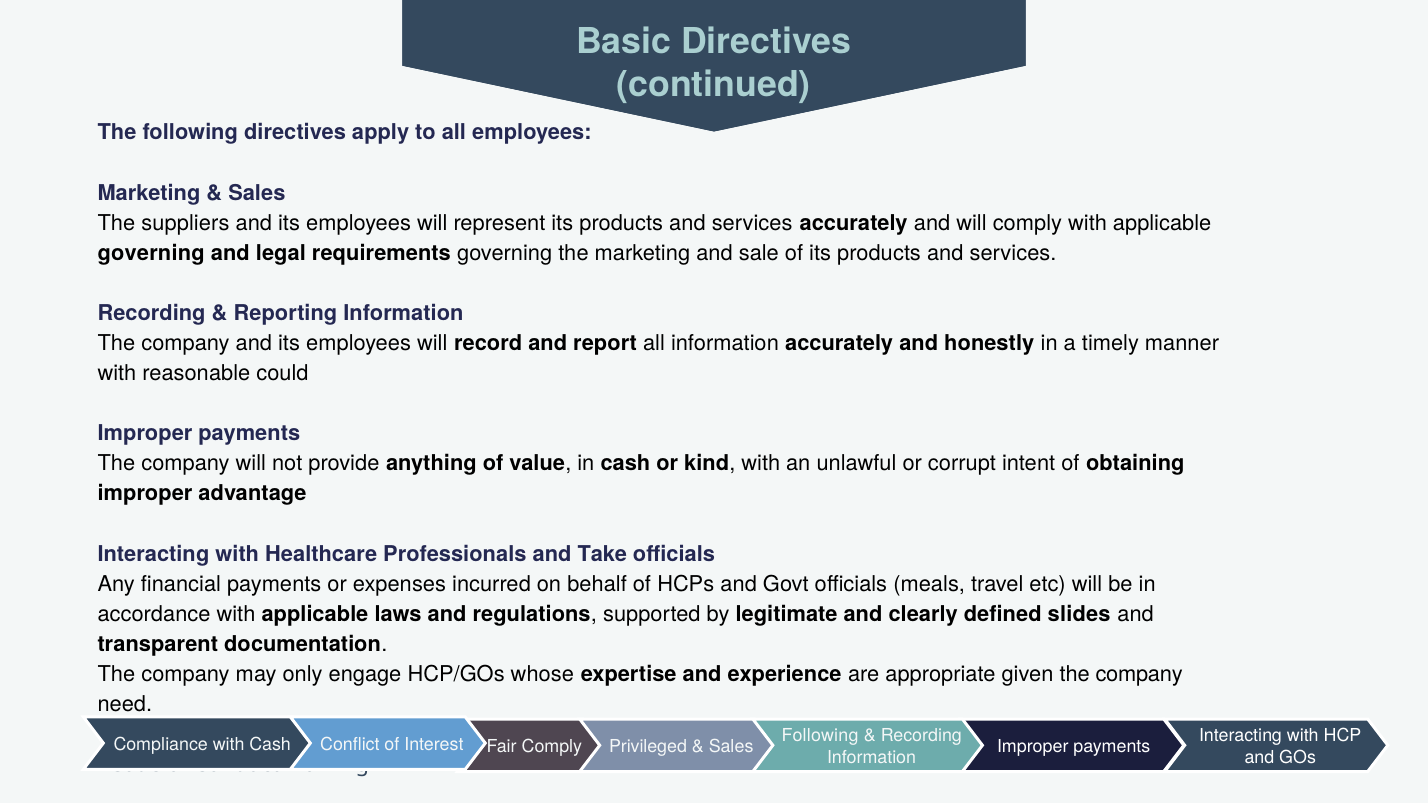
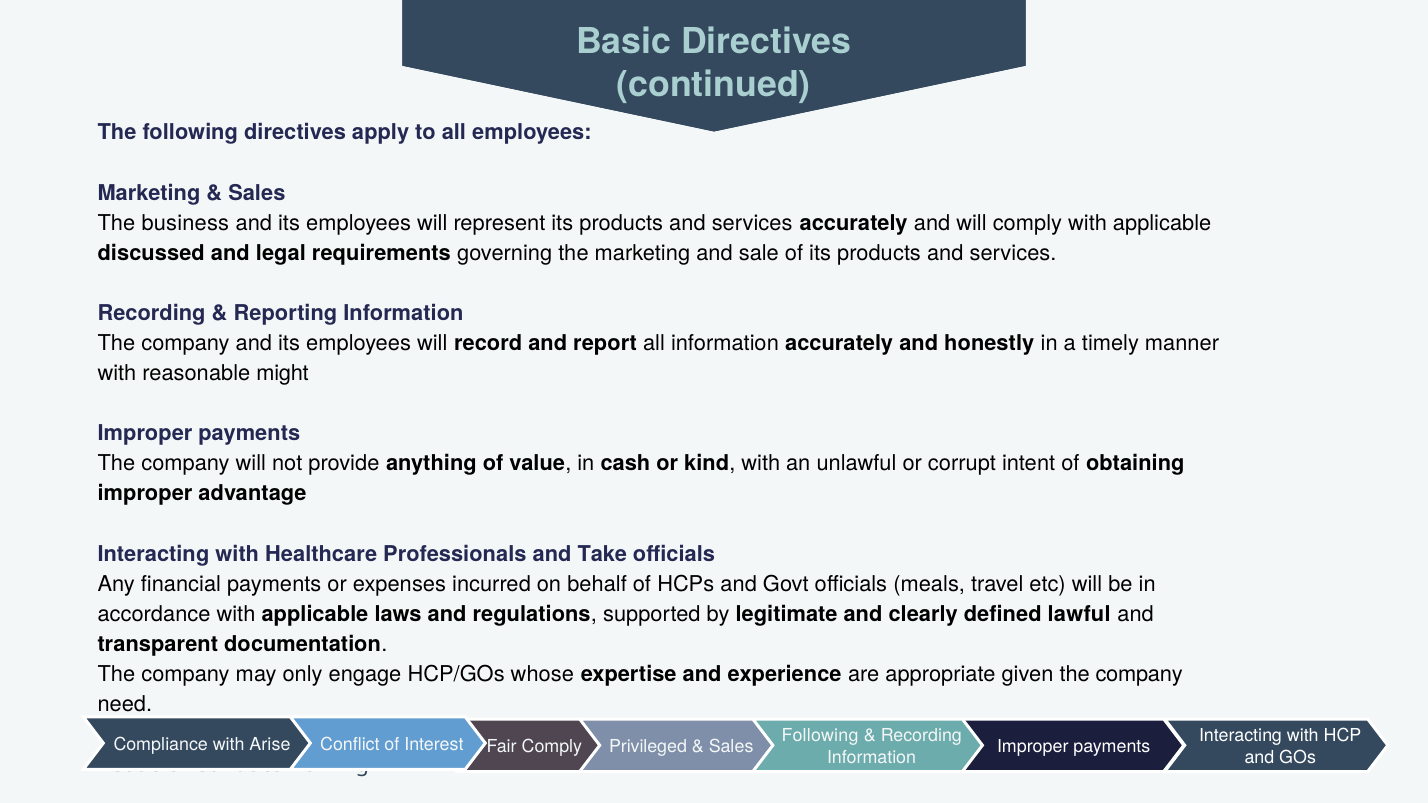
suppliers: suppliers -> business (185, 223)
governing: governing -> discussed (151, 253)
could: could -> might (283, 374)
slides: slides -> lawful (1079, 614)
with Cash: Cash -> Arise (270, 745)
